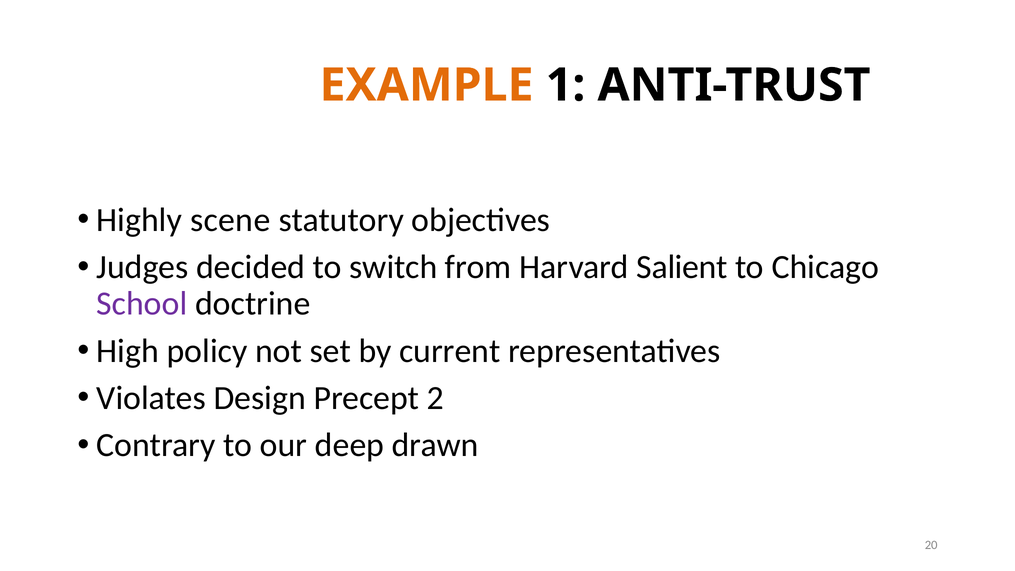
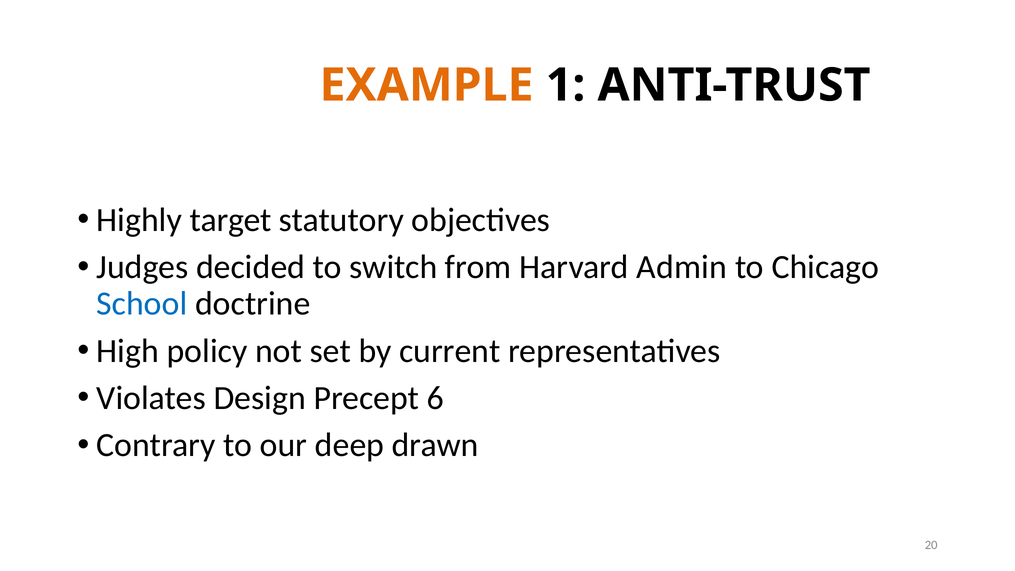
scene: scene -> target (231, 220)
Salient: Salient -> Admin (682, 267)
School colour: purple -> blue (142, 304)
2: 2 -> 6 (436, 398)
